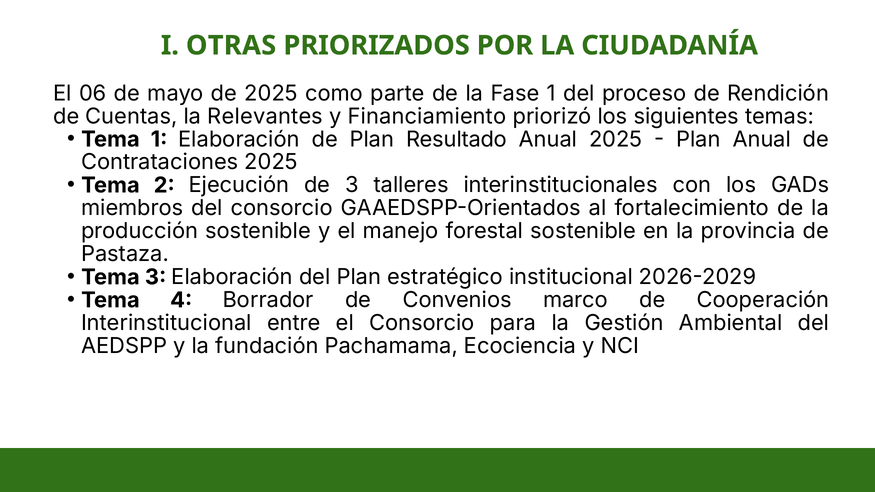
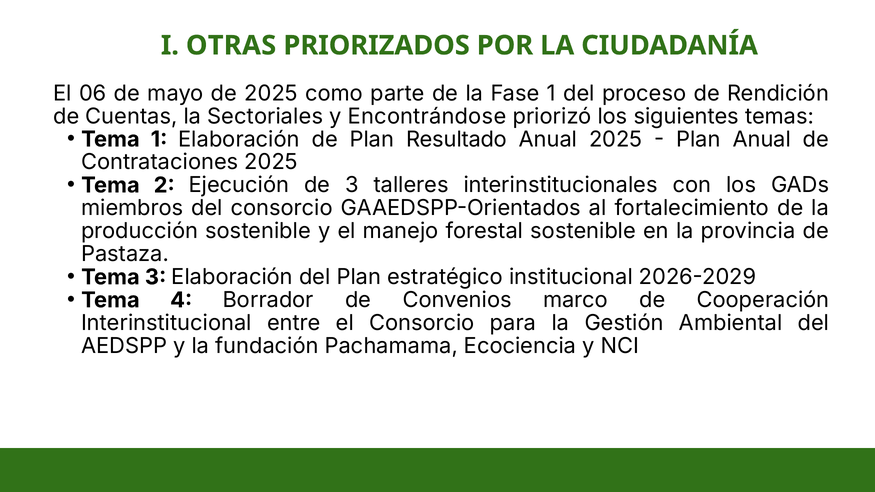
Relevantes: Relevantes -> Sectoriales (265, 116)
Financiamiento: Financiamiento -> Encontrándose (427, 116)
